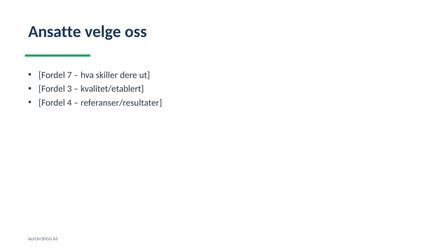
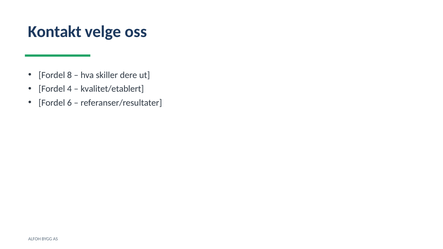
Ansatte: Ansatte -> Kontakt (55, 32)
7: 7 -> 8 (69, 75)
3: 3 -> 4 (69, 89)
4: 4 -> 6 (69, 103)
